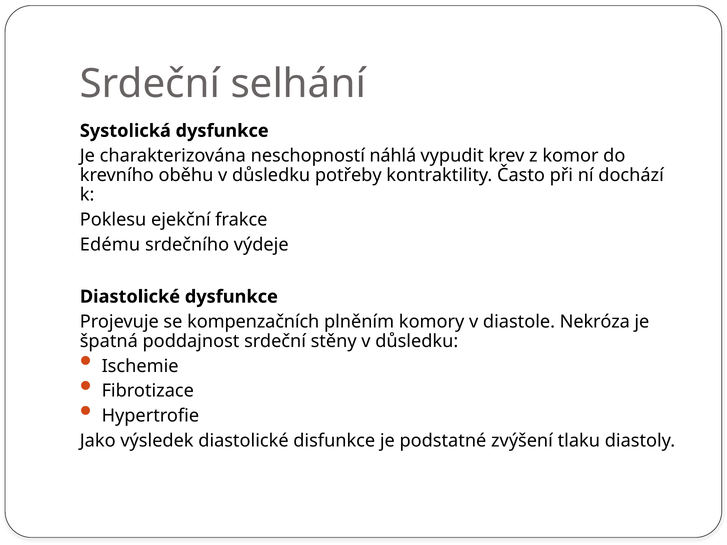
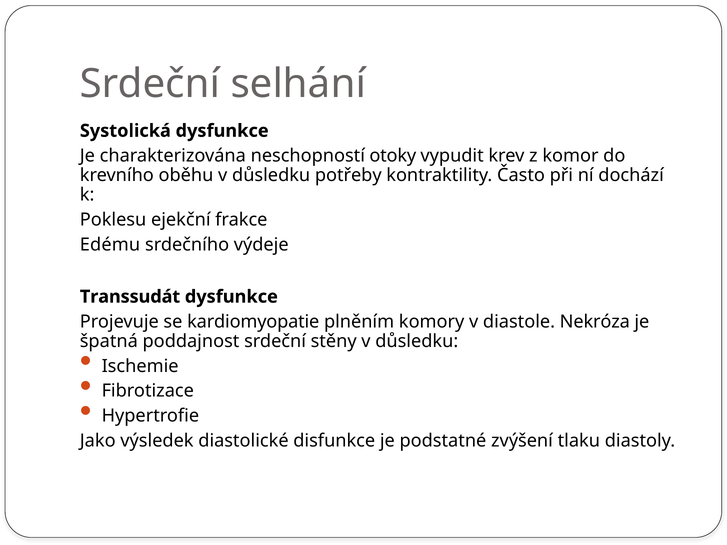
náhlá: náhlá -> otoky (393, 156)
Diastolické: Diastolické -> Transsudát (130, 297)
kompenzačních: kompenzačních -> kardiomyopatie (253, 322)
